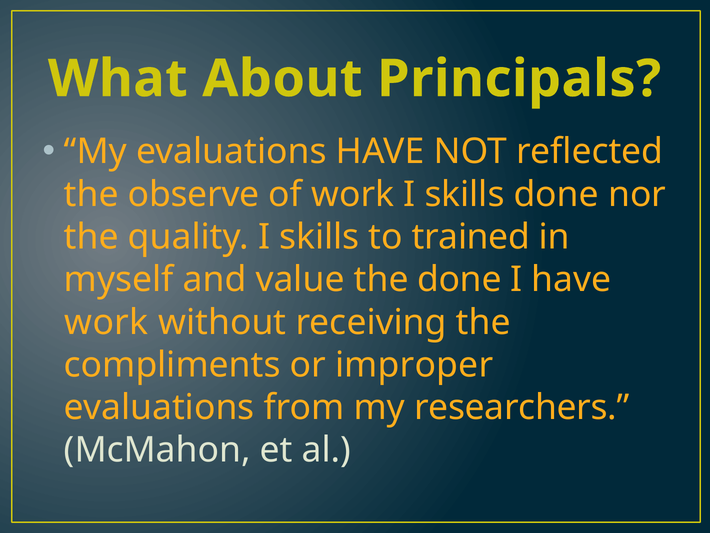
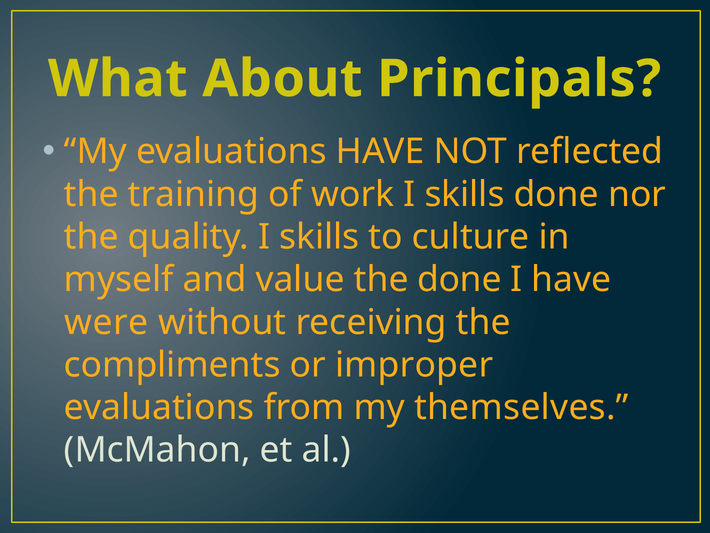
observe: observe -> training (193, 194)
trained: trained -> culture (471, 237)
work: work -> were (106, 322)
researchers: researchers -> themselves (521, 407)
